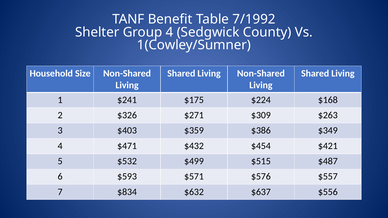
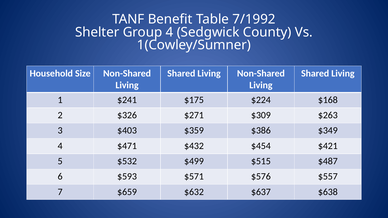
$834: $834 -> $659 (127, 192)
$556: $556 -> $638 (328, 192)
